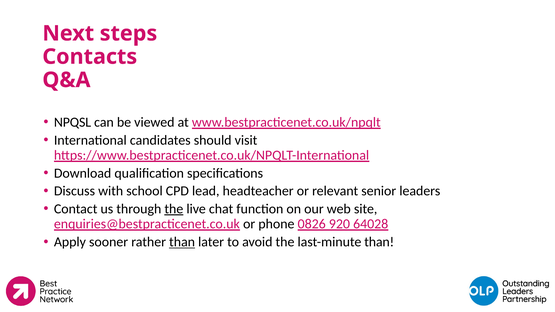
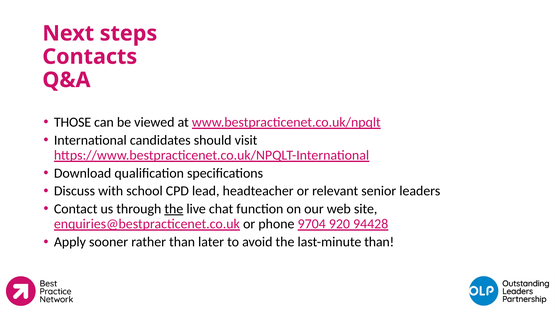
NPQSL: NPQSL -> THOSE (73, 122)
0826: 0826 -> 9704 (312, 224)
64028: 64028 -> 94428 (371, 224)
than underline: present -> none (182, 242)
